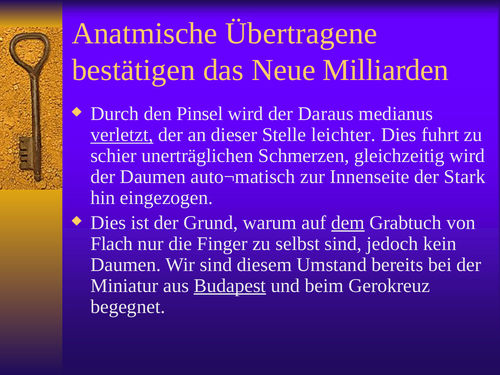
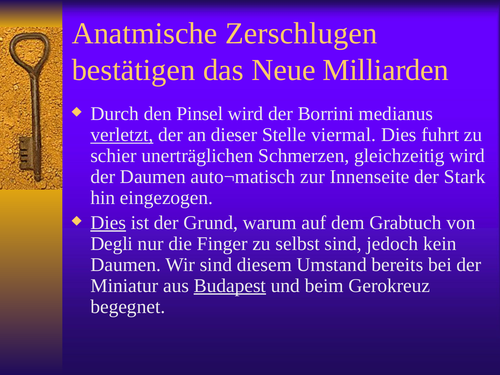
Übertragene: Übertragene -> Zerschlugen (301, 33)
Daraus: Daraus -> Borrini (326, 114)
leichter: leichter -> viermal (344, 135)
Dies underline: none -> present (108, 223)
dem underline: present -> none (348, 223)
Flach: Flach -> Degli (112, 244)
